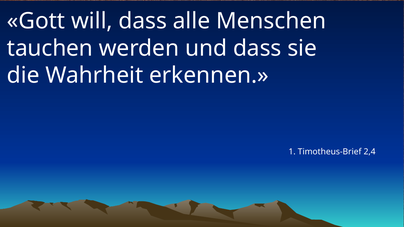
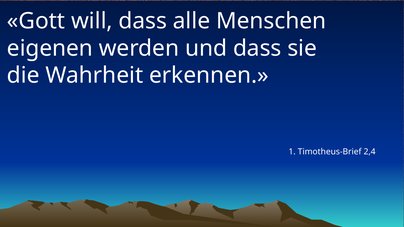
tauchen: tauchen -> eigenen (50, 48)
